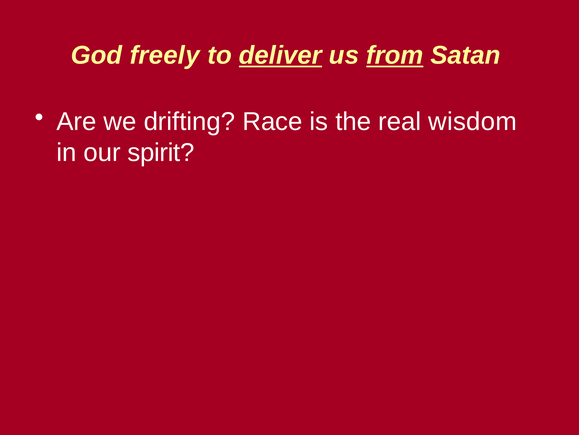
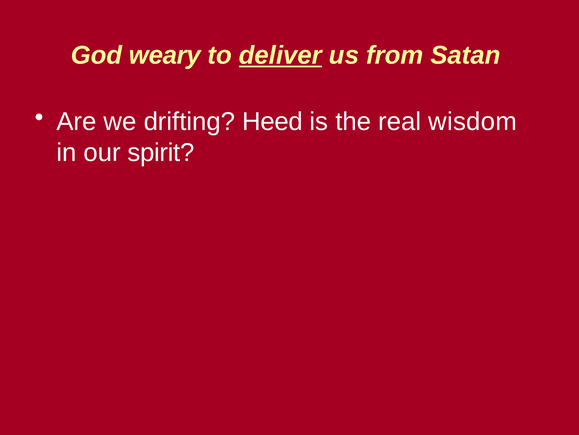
freely: freely -> weary (165, 55)
from underline: present -> none (395, 55)
Race: Race -> Heed (273, 121)
